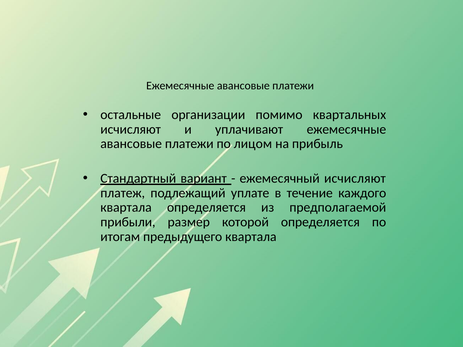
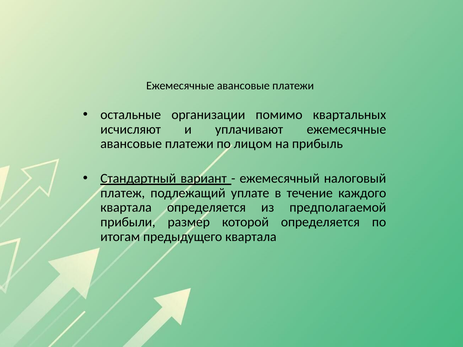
ежемесячный исчисляют: исчисляют -> налоговый (355, 179)
